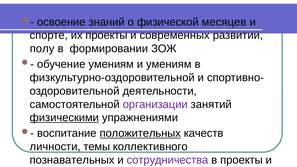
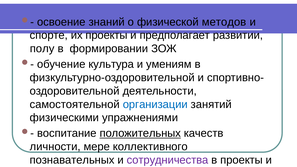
месяцев: месяцев -> методов (224, 22)
современных: современных -> предполагает (175, 35)
обучение умениям: умениям -> культура (111, 64)
организации colour: purple -> blue (155, 104)
физическими underline: present -> none (64, 118)
темы: темы -> мере (97, 147)
